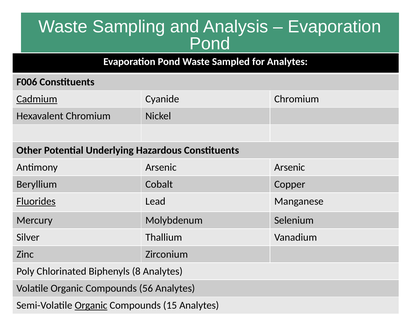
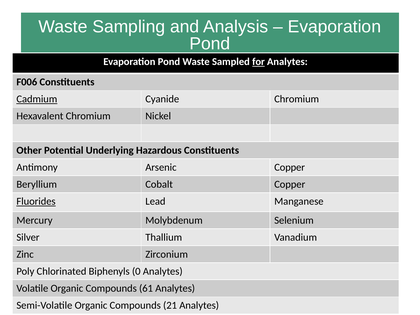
for underline: none -> present (258, 62)
Arsenic Arsenic: Arsenic -> Copper (290, 167)
8: 8 -> 0 (136, 271)
56: 56 -> 61 (146, 288)
Organic underline: present -> none (91, 305)
15: 15 -> 21 (170, 305)
